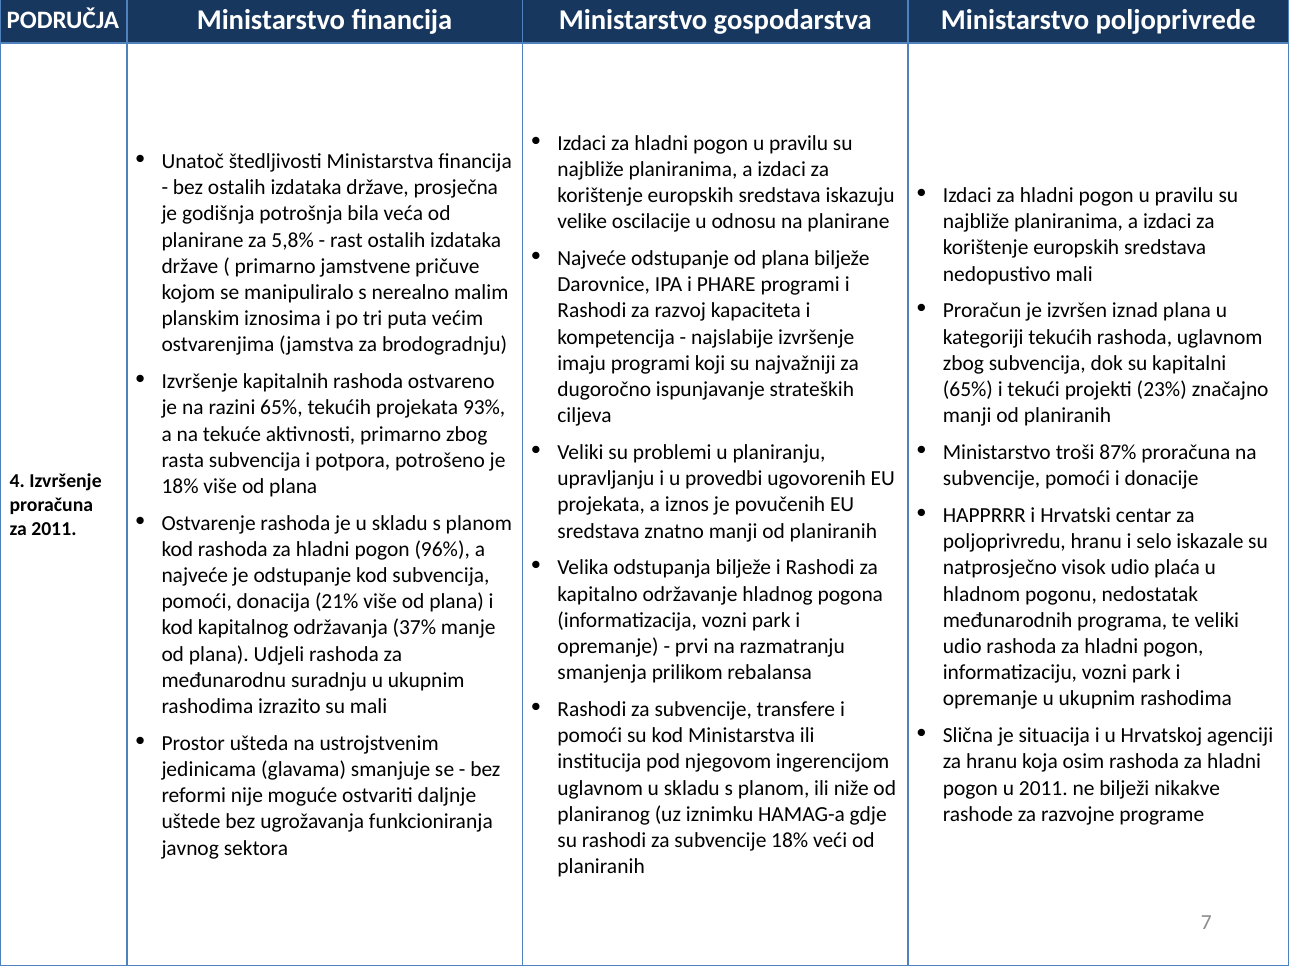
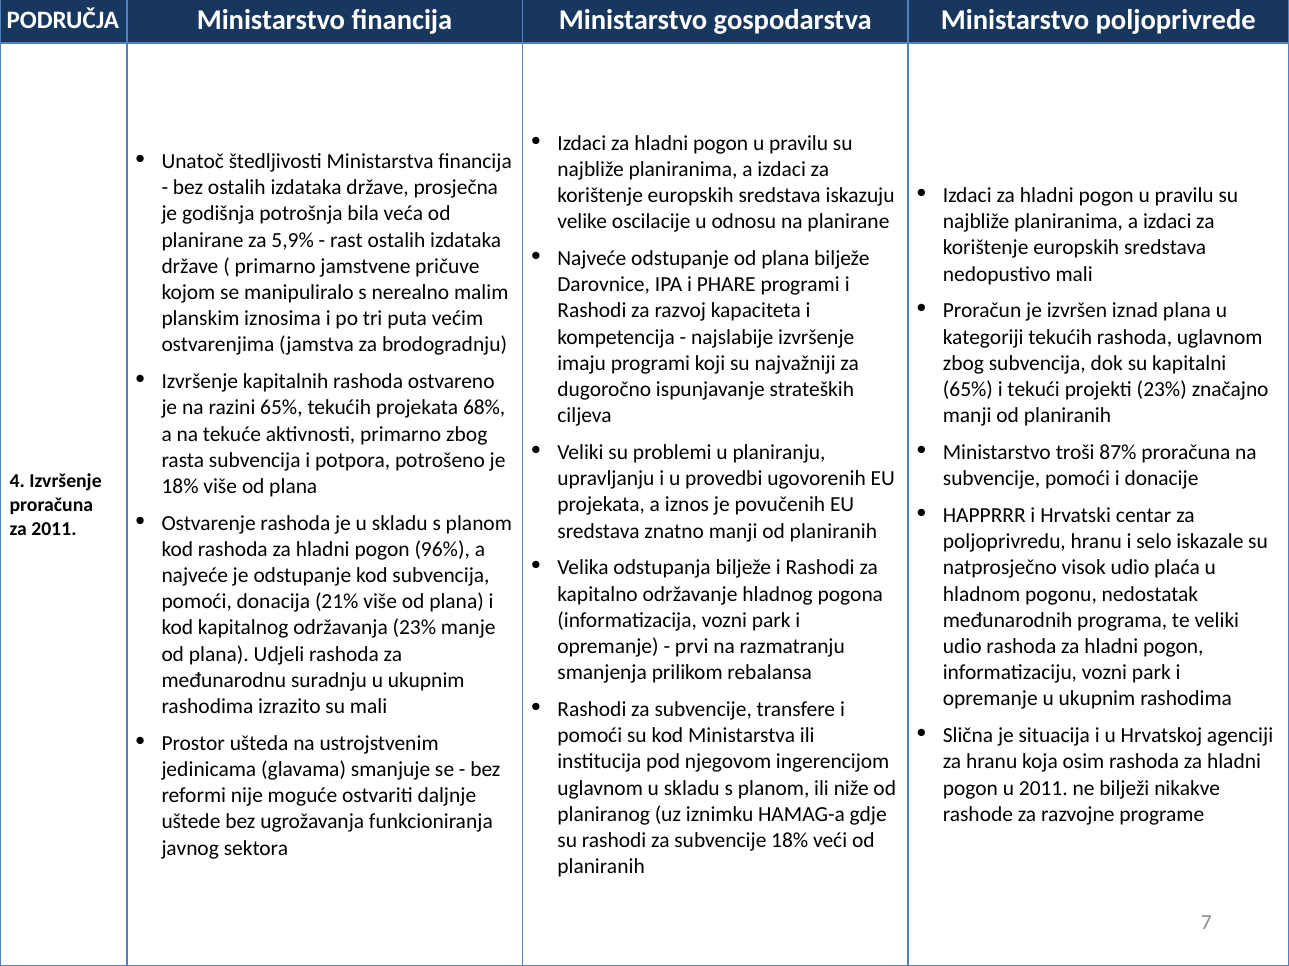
5,8%: 5,8% -> 5,9% (293, 240)
93%: 93% -> 68% (484, 408)
održavanja 37%: 37% -> 23% (414, 628)
